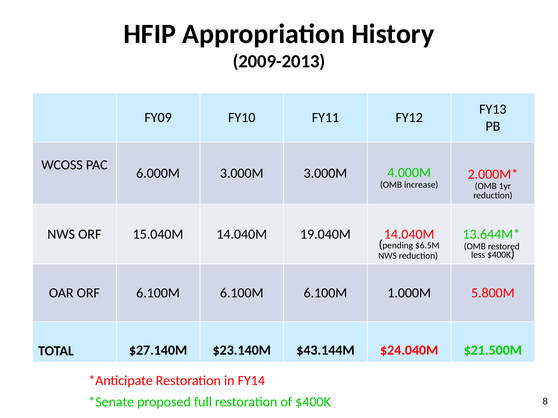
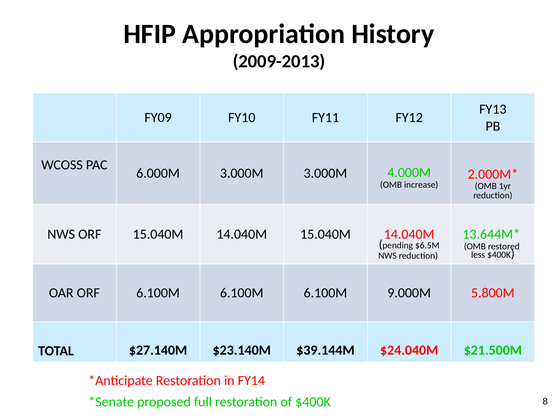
14.040M 19.040M: 19.040M -> 15.040M (325, 235)
1.000M: 1.000M -> 9.000M (409, 293)
$43.144M: $43.144M -> $39.144M (325, 350)
